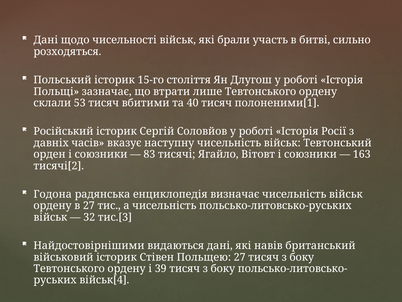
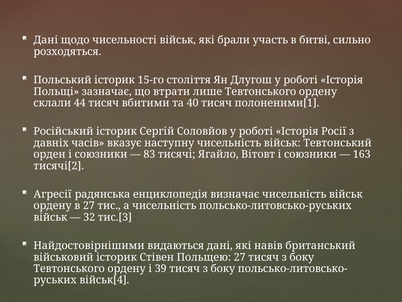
53: 53 -> 44 (80, 103)
Годона: Годона -> Агресії (53, 194)
